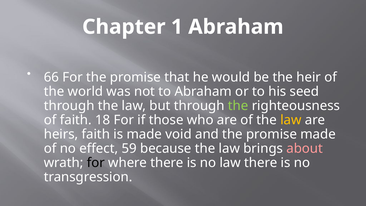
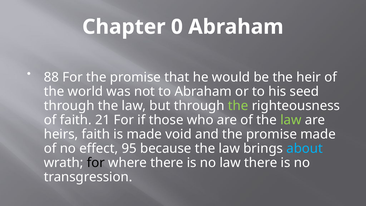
1: 1 -> 0 (177, 27)
66: 66 -> 88 (51, 77)
18: 18 -> 21 (103, 120)
law colour: yellow -> light green (291, 120)
59: 59 -> 95 (129, 148)
about colour: pink -> light blue (305, 148)
